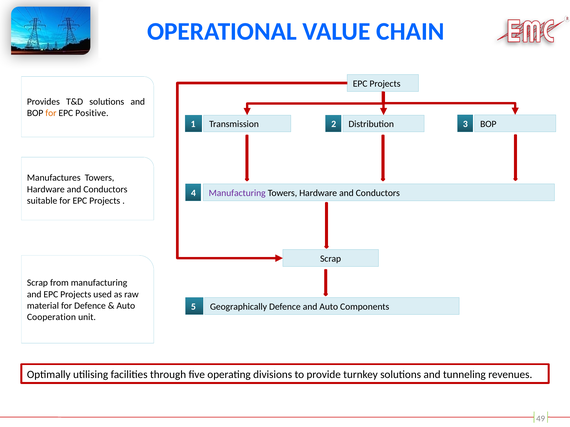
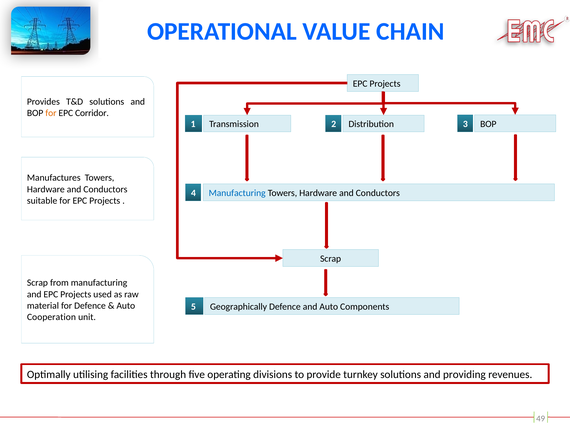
Positive: Positive -> Corridor (92, 113)
Manufacturing colour: purple -> blue (237, 193)
tunneling: tunneling -> providing (464, 375)
